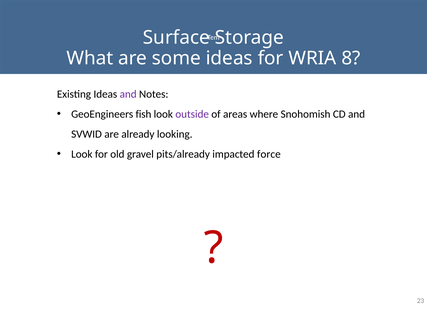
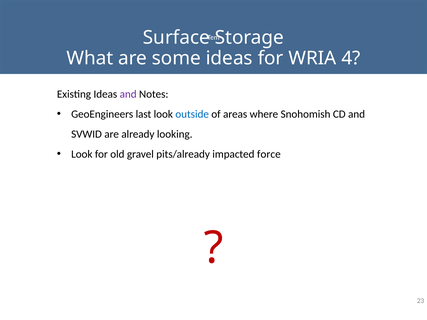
8: 8 -> 4 (351, 58)
fish: fish -> last (143, 114)
outside colour: purple -> blue (192, 114)
